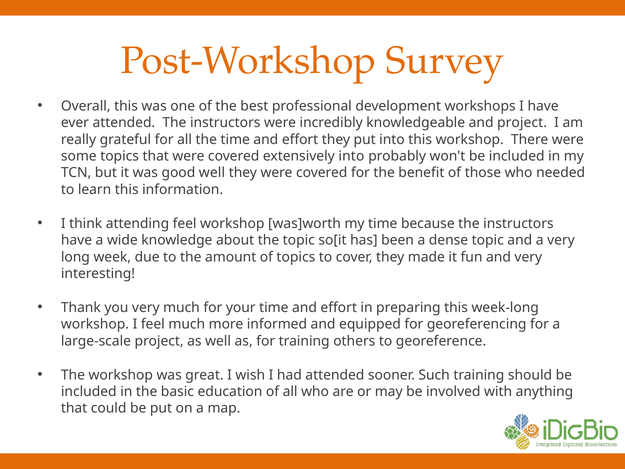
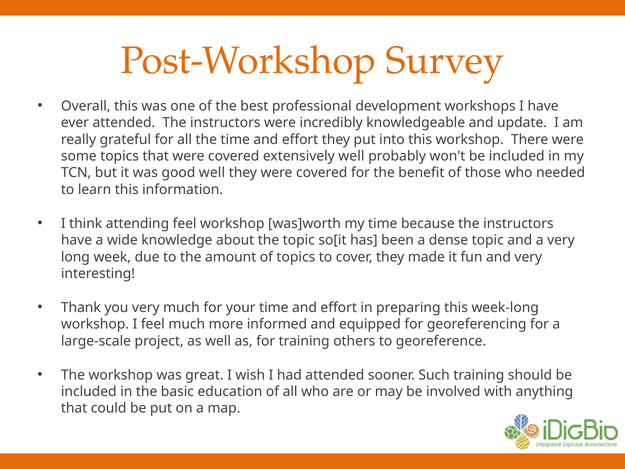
and project: project -> update (522, 123)
extensively into: into -> well (351, 156)
